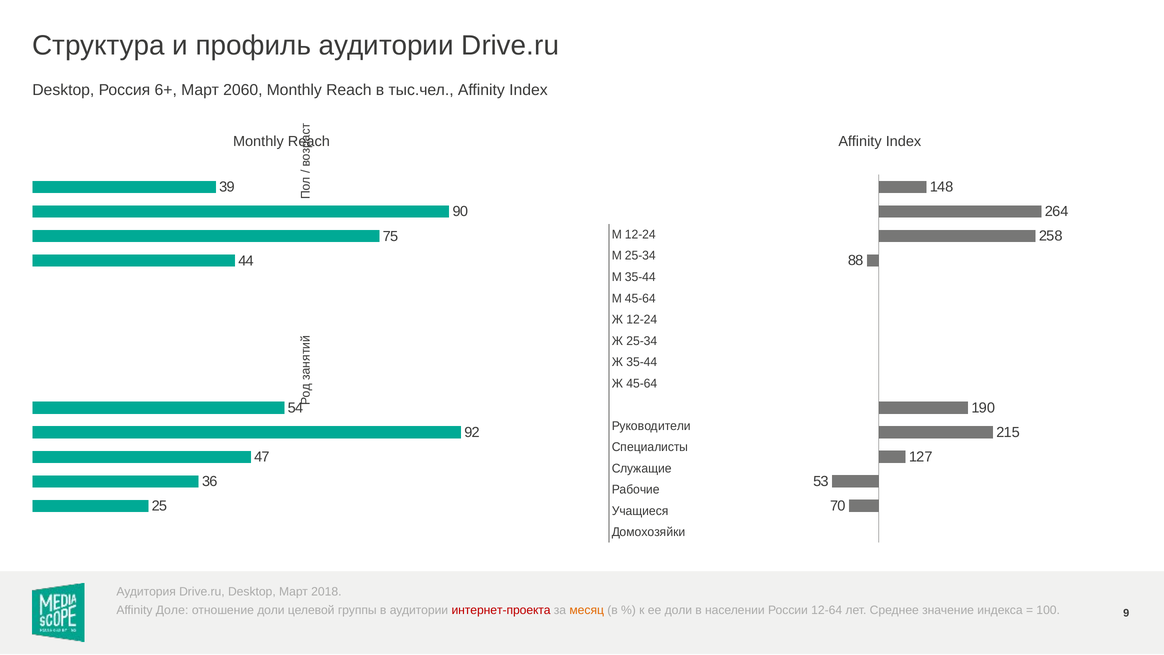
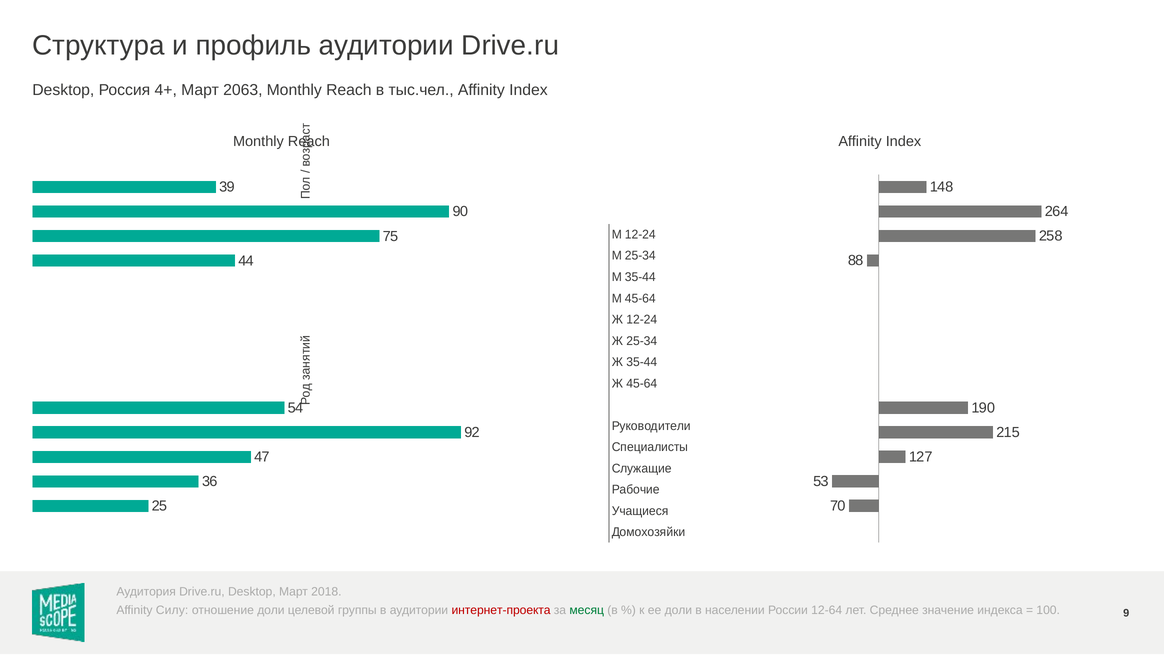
6+: 6+ -> 4+ (166, 90)
2060: 2060 -> 2063 (243, 90)
Доле: Доле -> Силу (172, 610)
месяц colour: orange -> green (587, 610)
